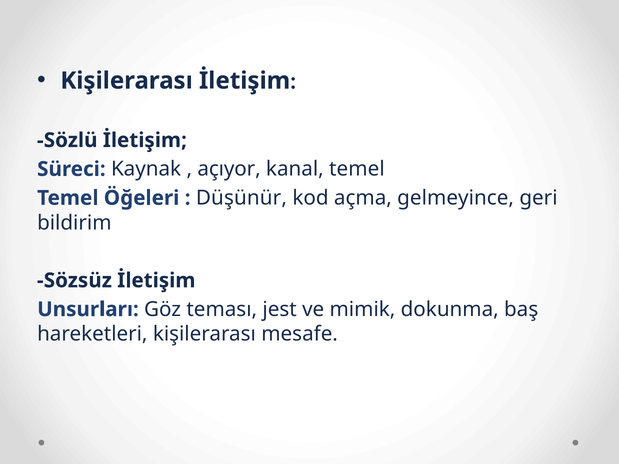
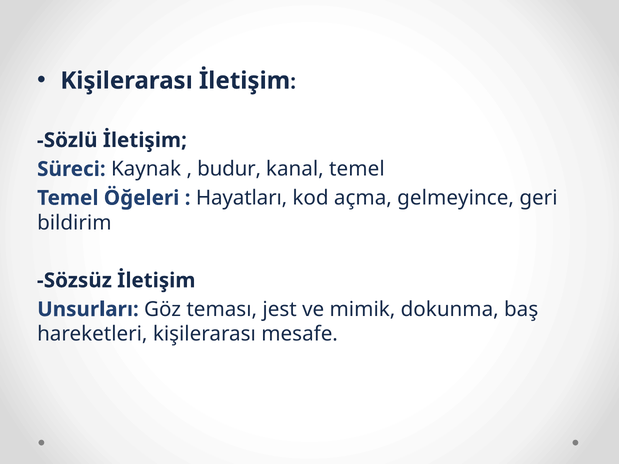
açıyor: açıyor -> budur (229, 169)
Düşünür: Düşünür -> Hayatları (242, 198)
